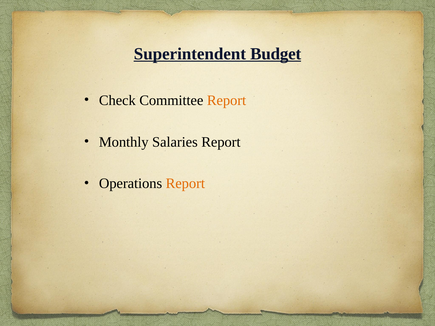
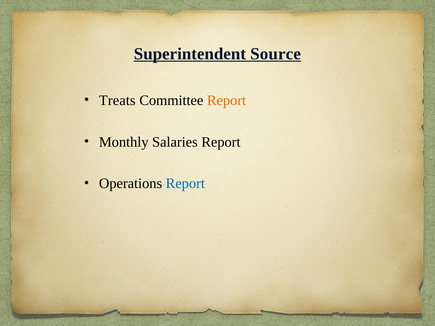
Budget: Budget -> Source (276, 54)
Check: Check -> Treats (117, 101)
Report colour: orange -> blue (185, 184)
